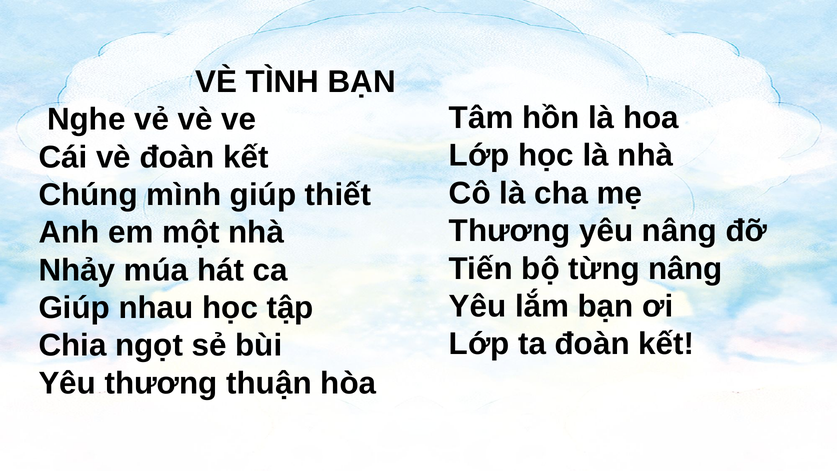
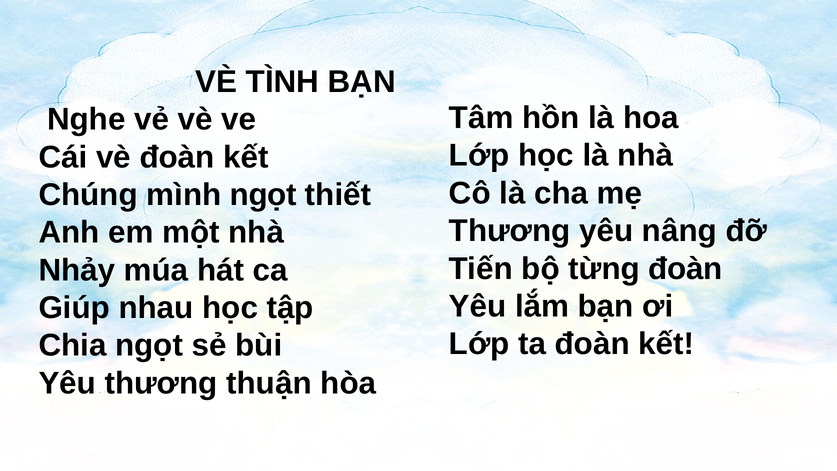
mình giúp: giúp -> ngọt (263, 195)
từng nâng: nâng -> đoàn (685, 269)
